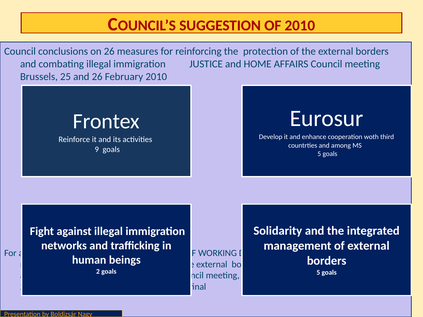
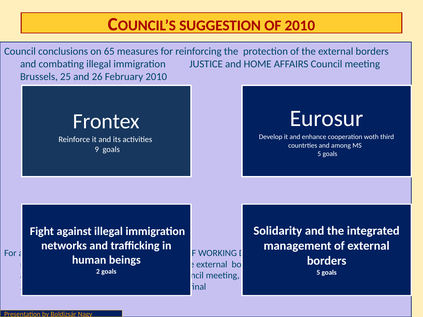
on 26: 26 -> 65 (109, 51)
